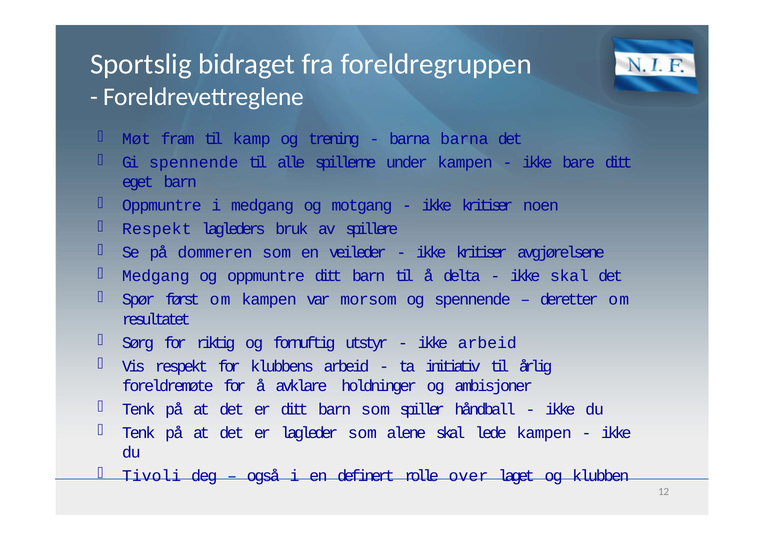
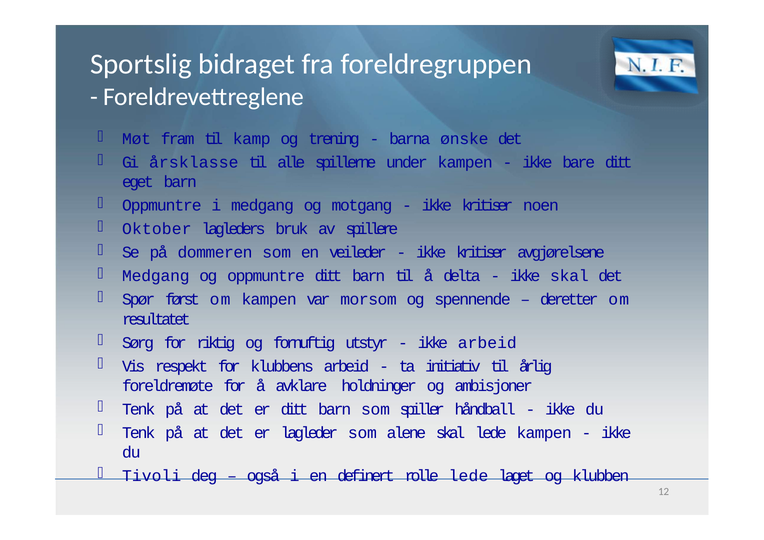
barna barna: barna -> ønske (464, 139)
Gi spennende: spennende -> årsklasse (194, 163)
Respekt: Respekt -> Oktober (157, 229)
rolle over: over -> lede (468, 476)
